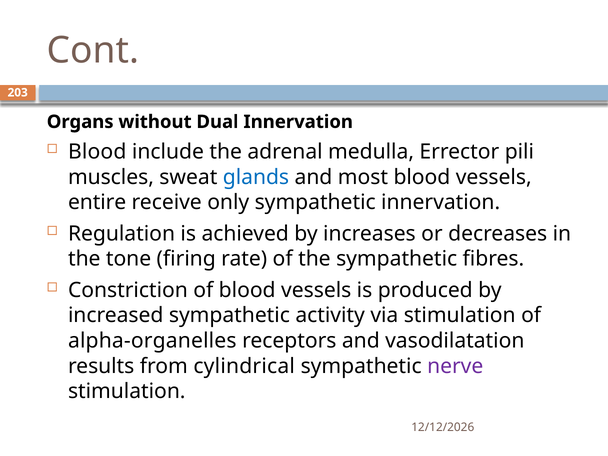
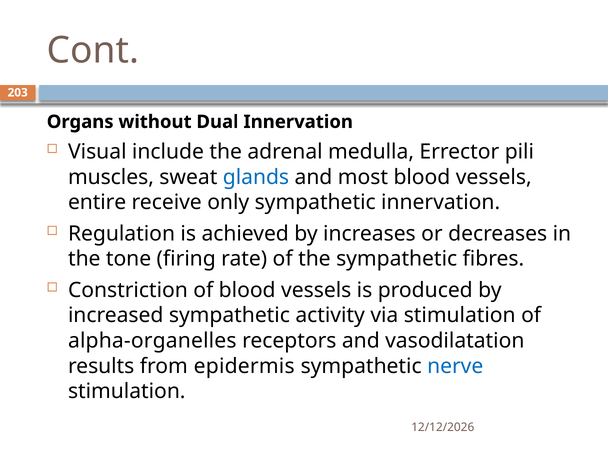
Blood: Blood -> Visual (97, 152)
cylindrical: cylindrical -> epidermis (244, 366)
nerve colour: purple -> blue (455, 366)
